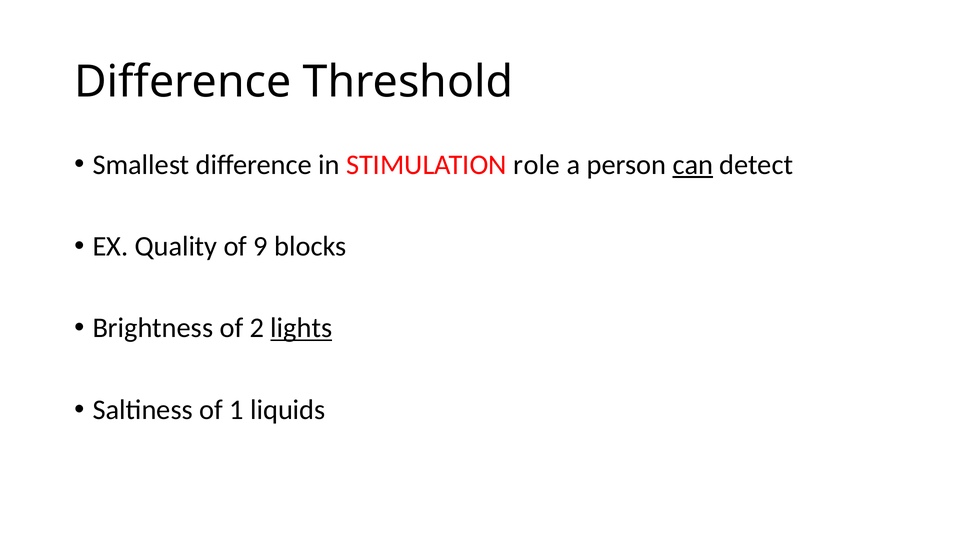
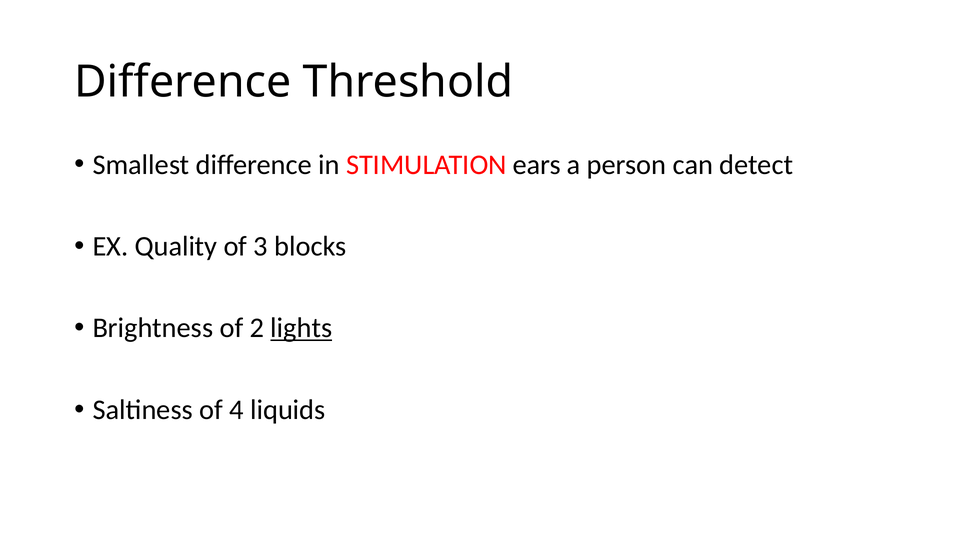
role: role -> ears (537, 165)
can underline: present -> none (693, 165)
9: 9 -> 3 (261, 247)
1: 1 -> 4 (236, 410)
